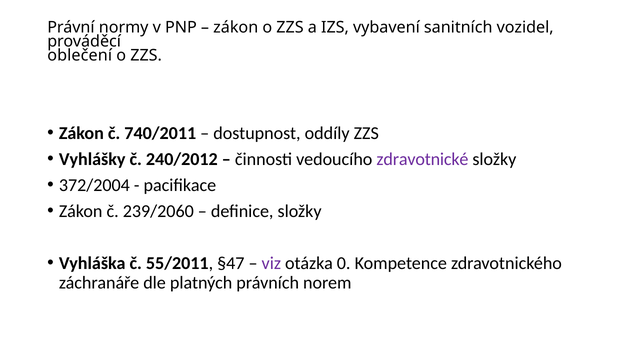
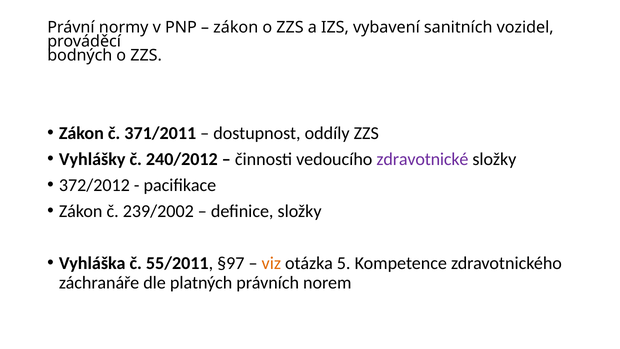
oblečení: oblečení -> bodných (80, 55)
740/2011: 740/2011 -> 371/2011 (160, 133)
372/2004: 372/2004 -> 372/2012 (94, 185)
239/2060: 239/2060 -> 239/2002 (158, 211)
§47: §47 -> §97 (231, 263)
viz colour: purple -> orange (271, 263)
0: 0 -> 5 (344, 263)
